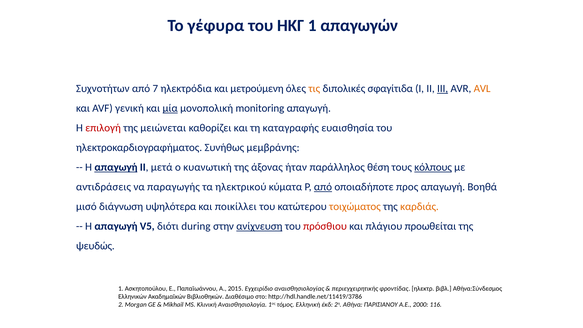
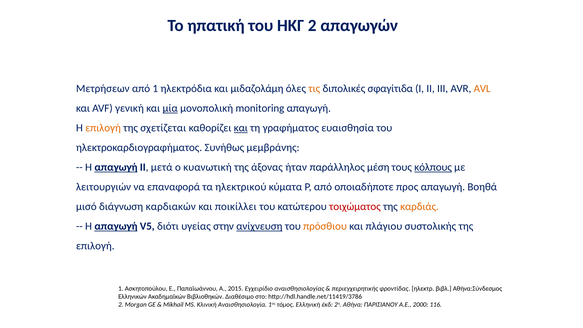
γέφυρα: γέφυρα -> ηπατική (216, 26)
ΗΚΓ 1: 1 -> 2 (312, 26)
Συχνοτήτων: Συχνοτήτων -> Μετρήσεων (103, 89)
από 7: 7 -> 1 (155, 89)
μετρούμενη: μετρούμενη -> μιδαζολάμη (257, 89)
IIΙ underline: present -> none (443, 89)
επιλογή colour: red -> orange (103, 128)
μειώνεται: μειώνεται -> σχετίζεται (163, 128)
και underline: none -> present (241, 128)
καταγραφής: καταγραφής -> γραφήματος (291, 128)
θέση: θέση -> μέση (378, 167)
αντιδράσεις: αντιδράσεις -> λειτουργιών (104, 187)
παραγωγής: παραγωγής -> επαναφορά (174, 187)
από underline: present -> none (323, 187)
υψηλότερα: υψηλότερα -> καρδιακών (171, 207)
τοιχώματος colour: orange -> red (355, 207)
απαγωγή underline: none -> present (116, 226)
during: during -> υγείας (196, 226)
πρόσθιου colour: red -> orange (325, 226)
προωθείται: προωθείται -> συστολικής (430, 226)
ψευδώς: ψευδώς -> επιλογή (95, 246)
